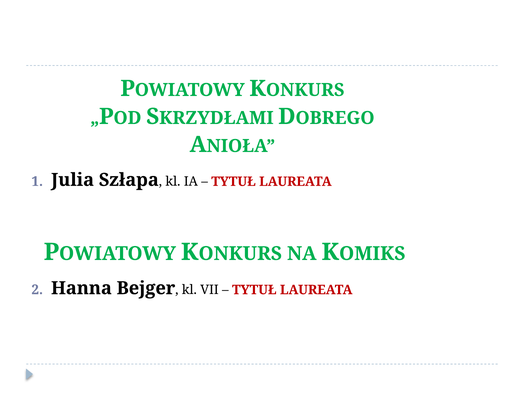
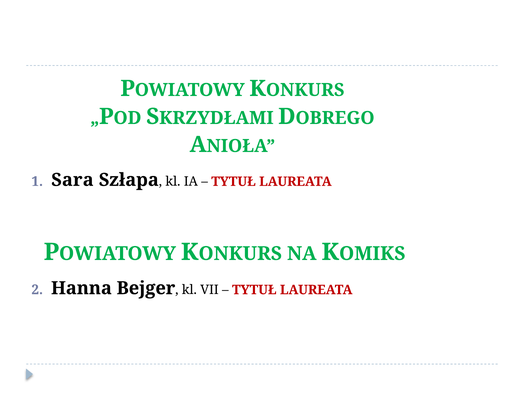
Julia: Julia -> Sara (72, 180)
